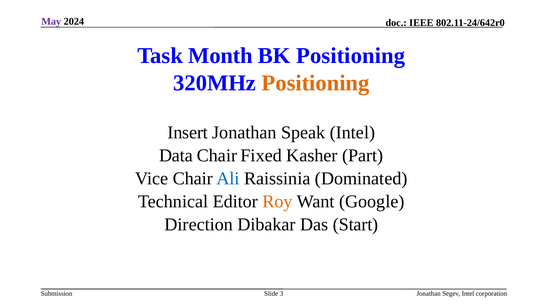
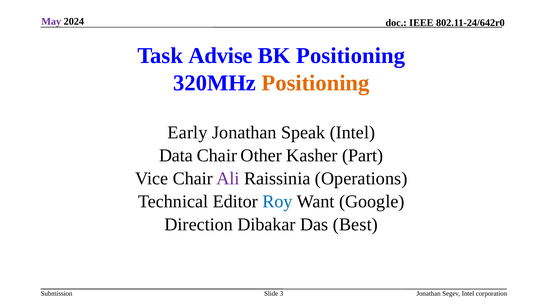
Month: Month -> Advise (221, 56)
Insert: Insert -> Early (188, 132)
Fixed: Fixed -> Other (261, 155)
Ali colour: blue -> purple (228, 178)
Dominated: Dominated -> Operations (361, 178)
Roy colour: orange -> blue (278, 201)
Start: Start -> Best (355, 224)
